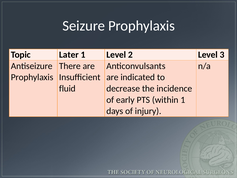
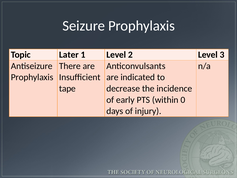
fluid: fluid -> tape (67, 88)
within 1: 1 -> 0 (183, 100)
